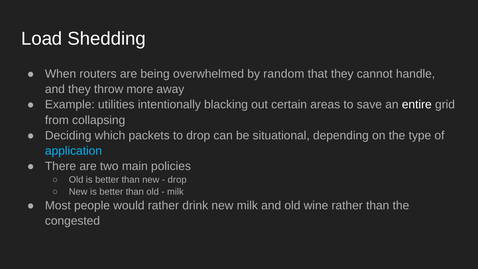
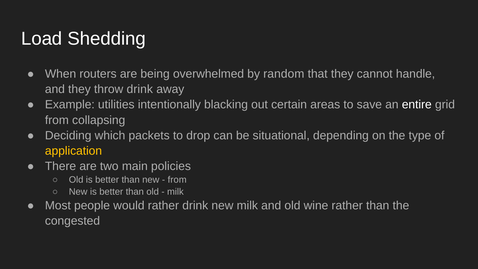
throw more: more -> drink (140, 89)
application colour: light blue -> yellow (73, 151)
drop: drop -> from (177, 180)
